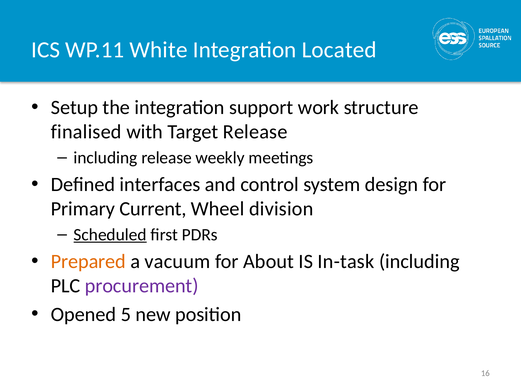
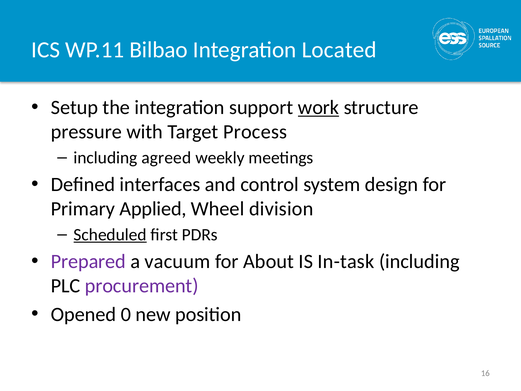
White: White -> Bilbao (159, 50)
work underline: none -> present (319, 107)
finalised: finalised -> pressure (86, 132)
Target Release: Release -> Process (255, 132)
including release: release -> agreed (166, 158)
Current: Current -> Applied (153, 209)
Prepared colour: orange -> purple (88, 261)
5: 5 -> 0 (126, 314)
